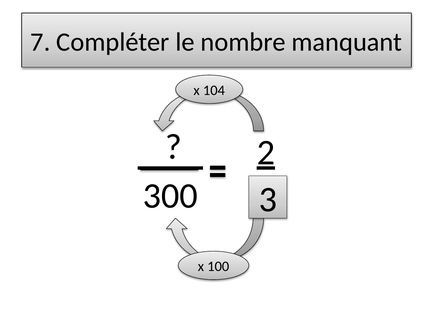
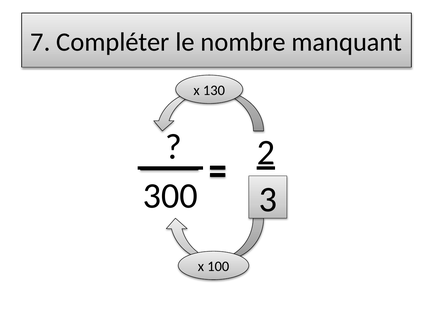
104: 104 -> 130 (214, 90)
